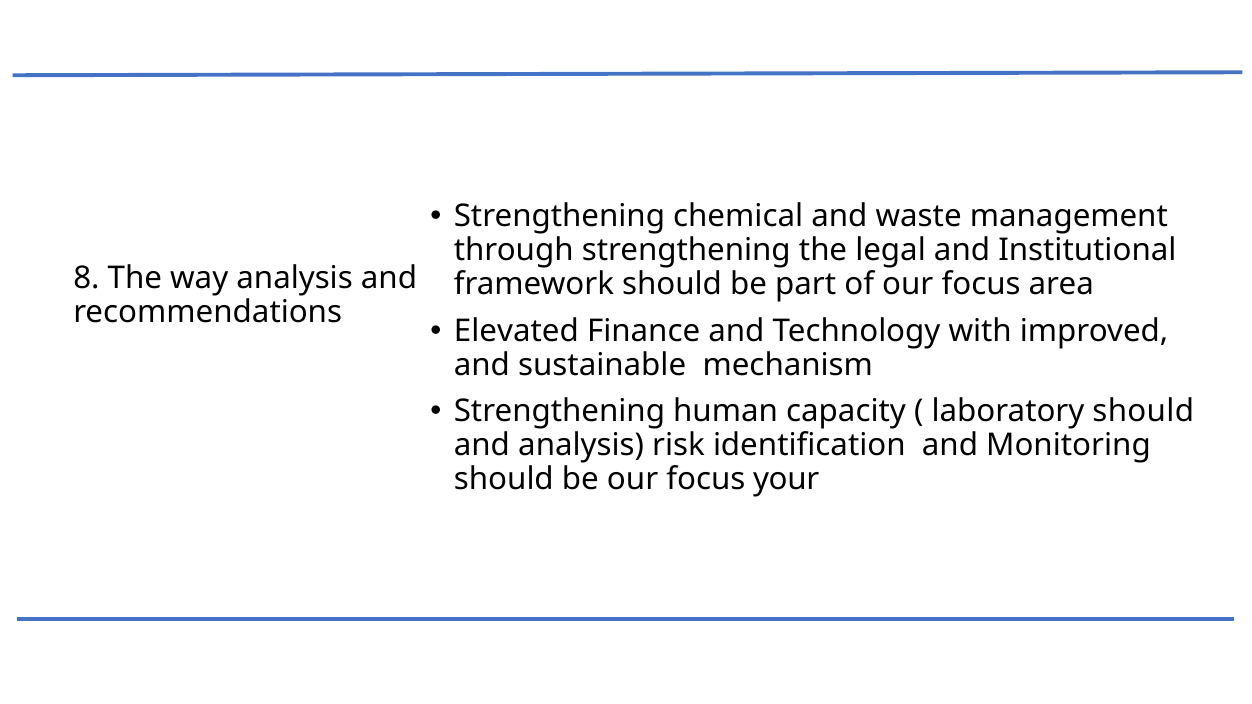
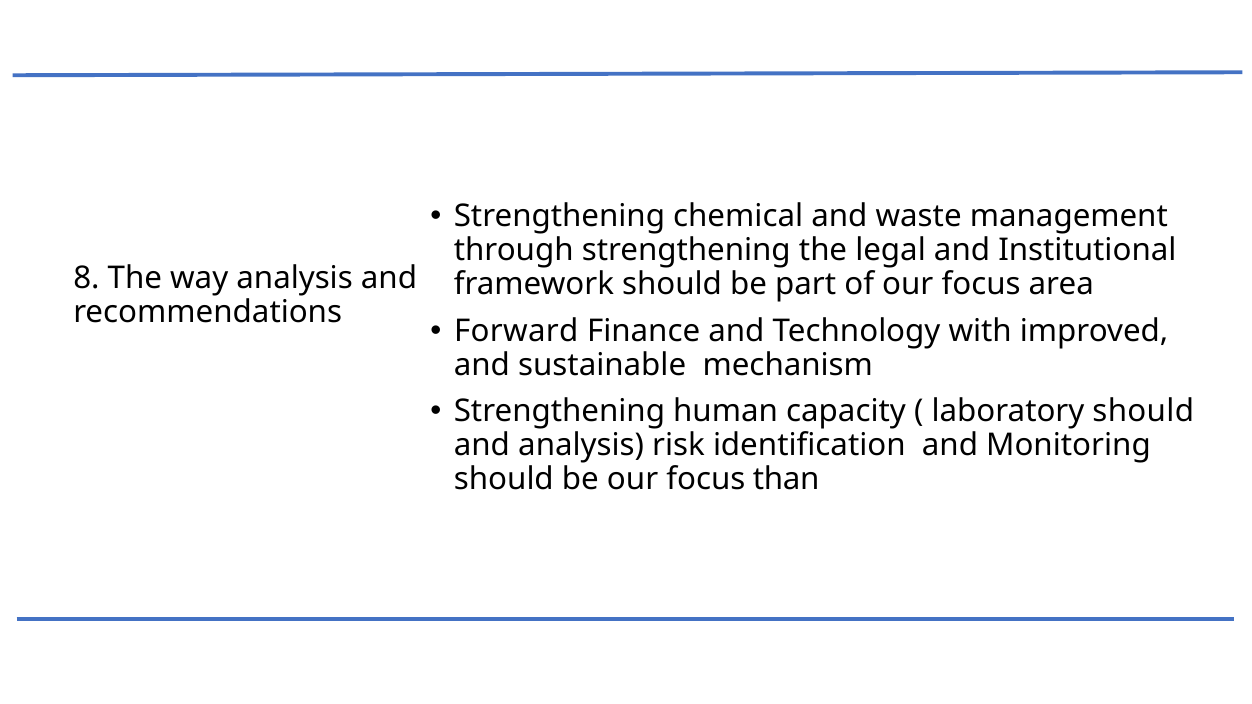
Elevated: Elevated -> Forward (516, 331)
your: your -> than (786, 479)
